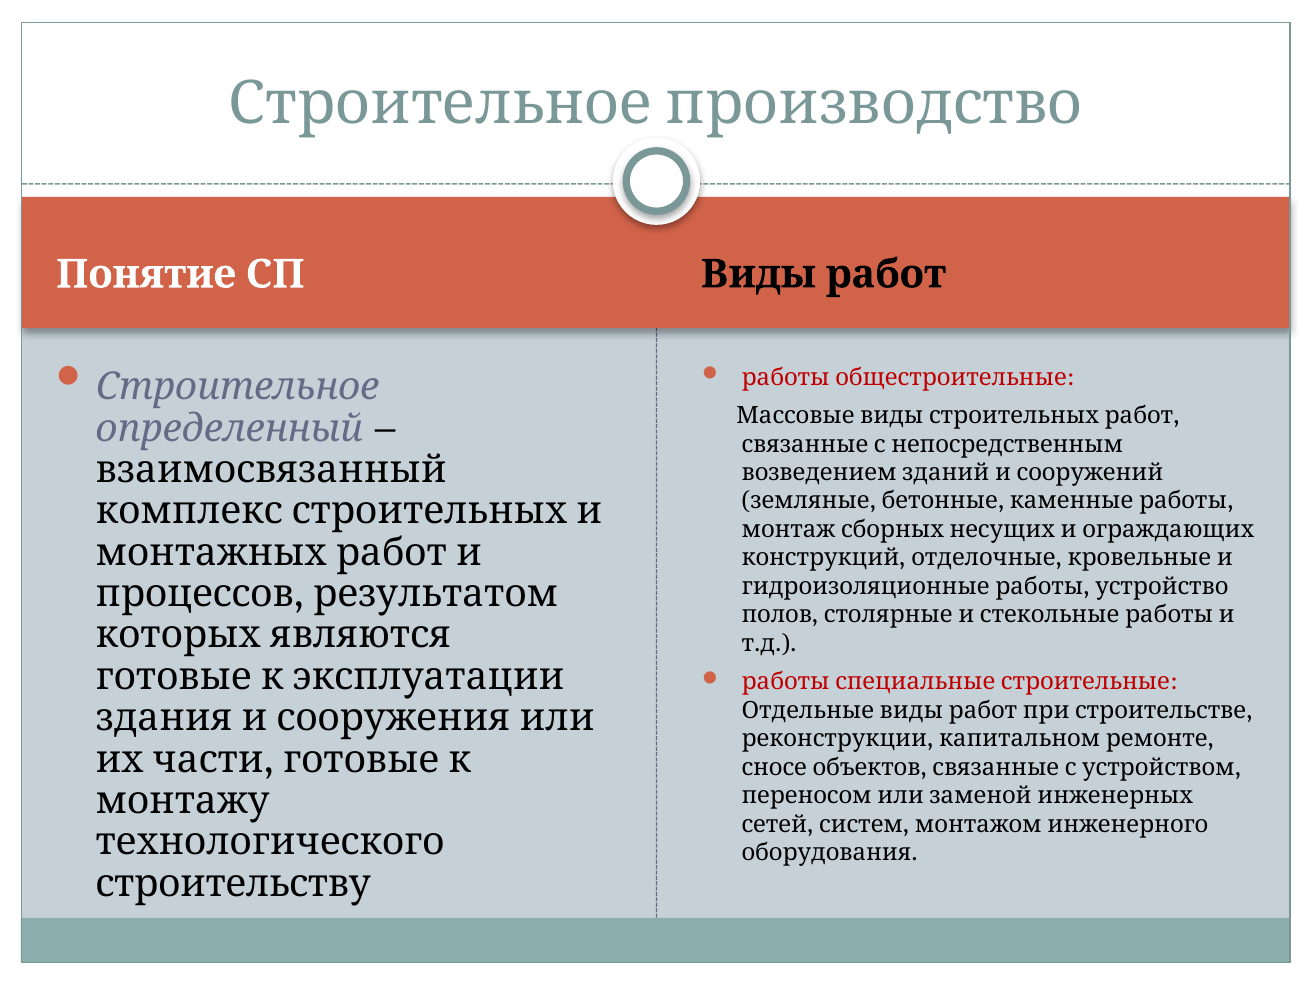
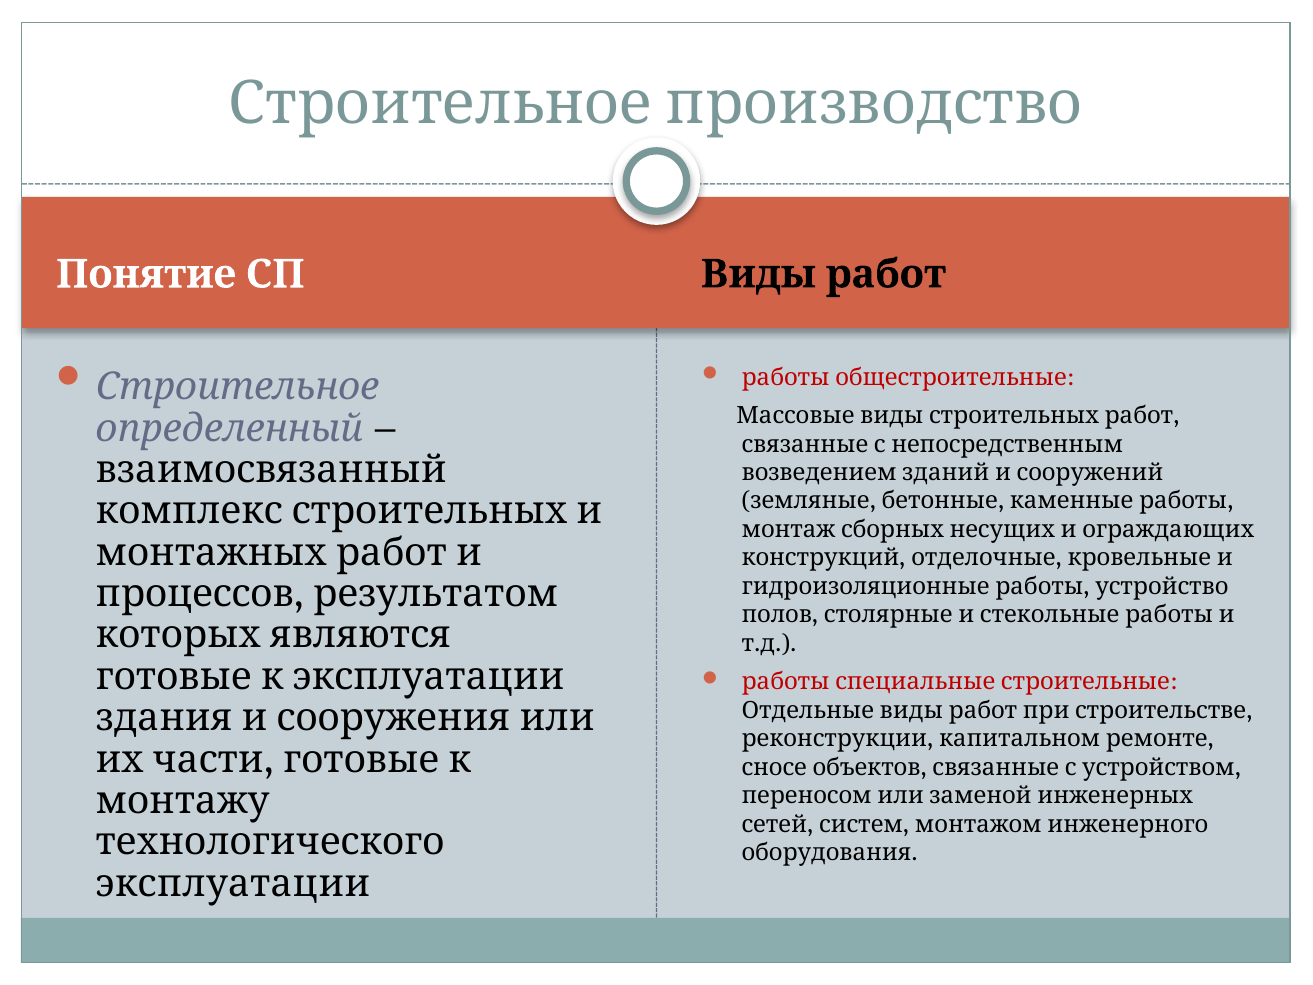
строительству: строительству -> эксплуатации (233, 883)
